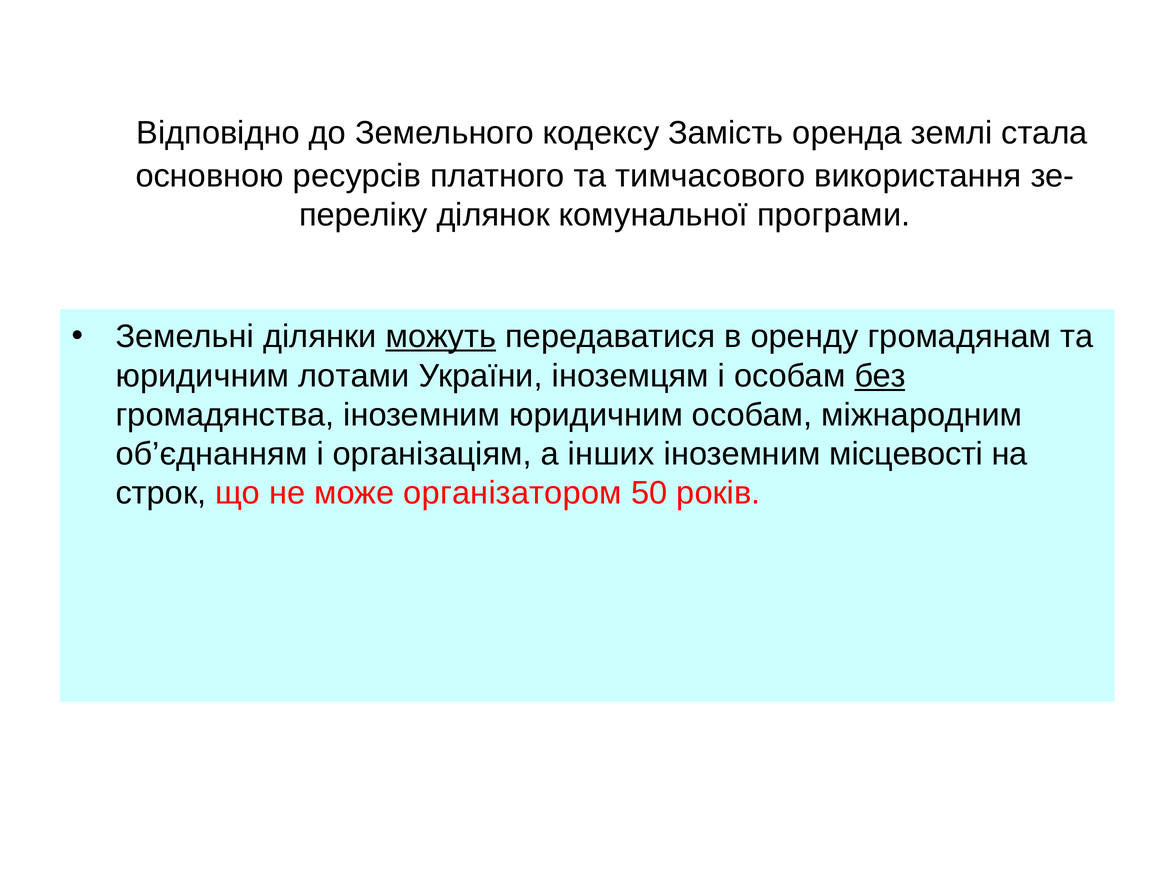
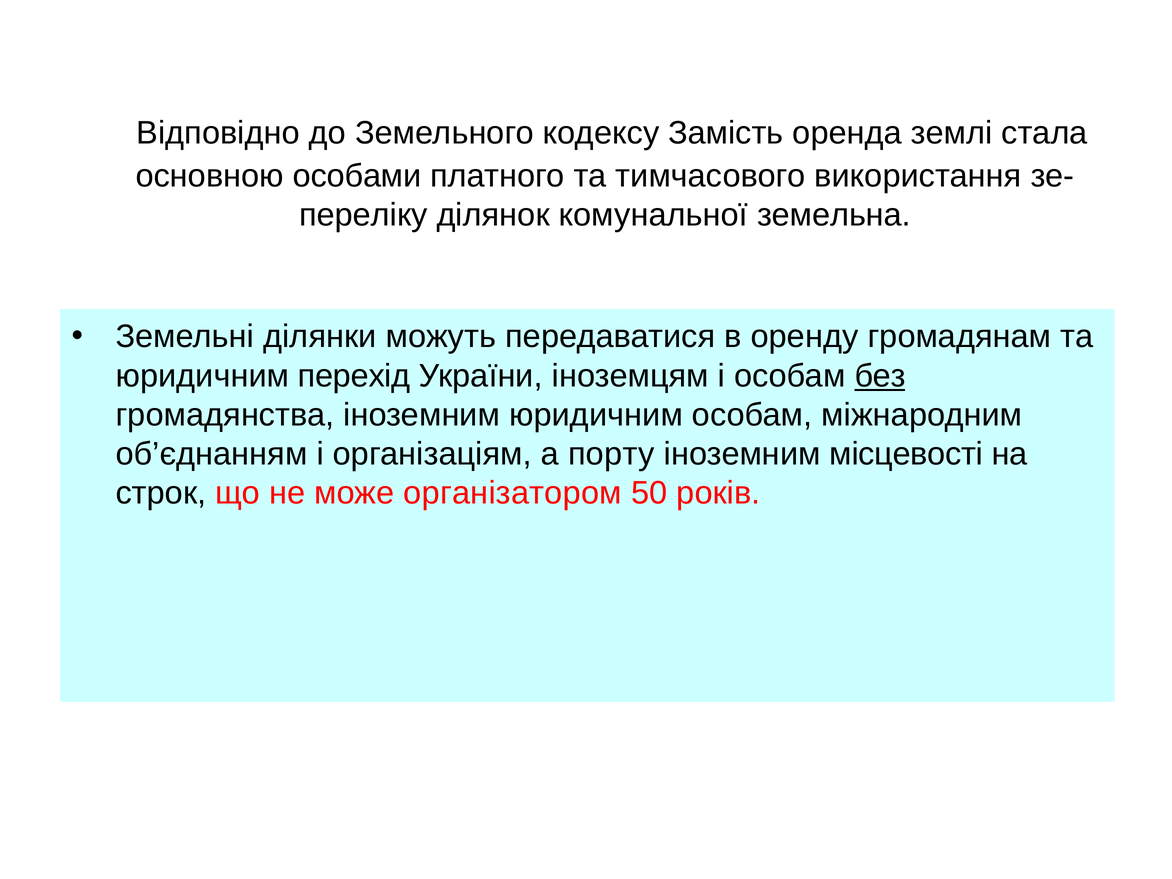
ресурсів: ресурсів -> особами (357, 176)
програми: програми -> земельна (834, 215)
можуть underline: present -> none (441, 337)
лотами: лотами -> перехід (354, 376)
інших: інших -> порту (611, 454)
